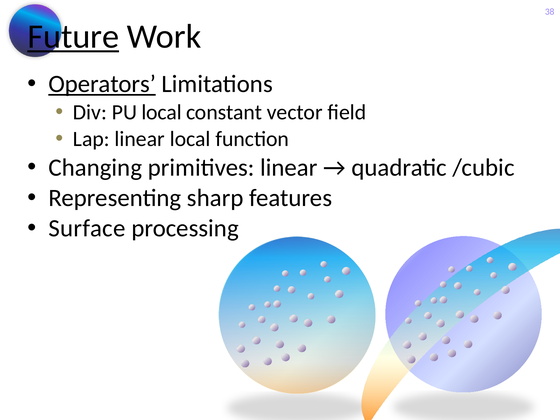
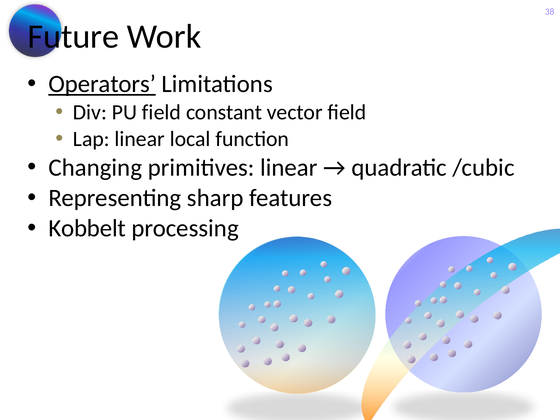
Future underline: present -> none (73, 37)
PU local: local -> field (162, 112)
Surface: Surface -> Kobbelt (87, 228)
